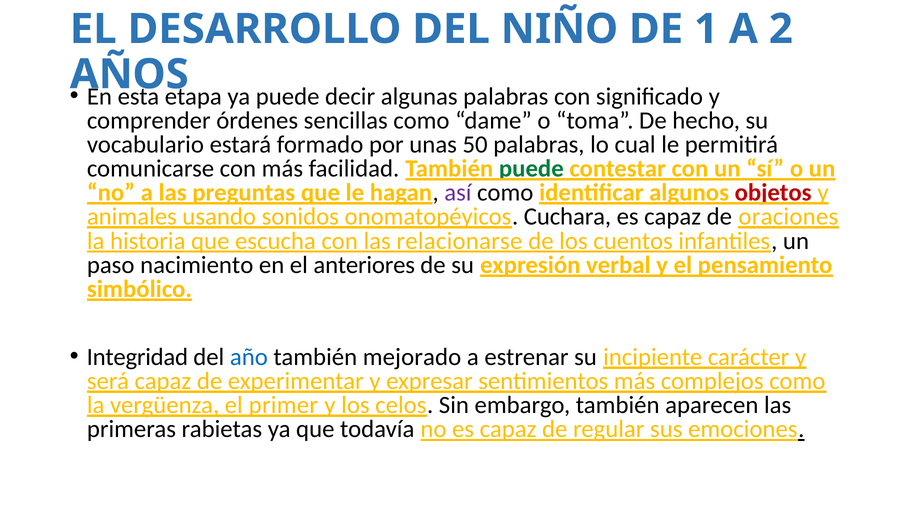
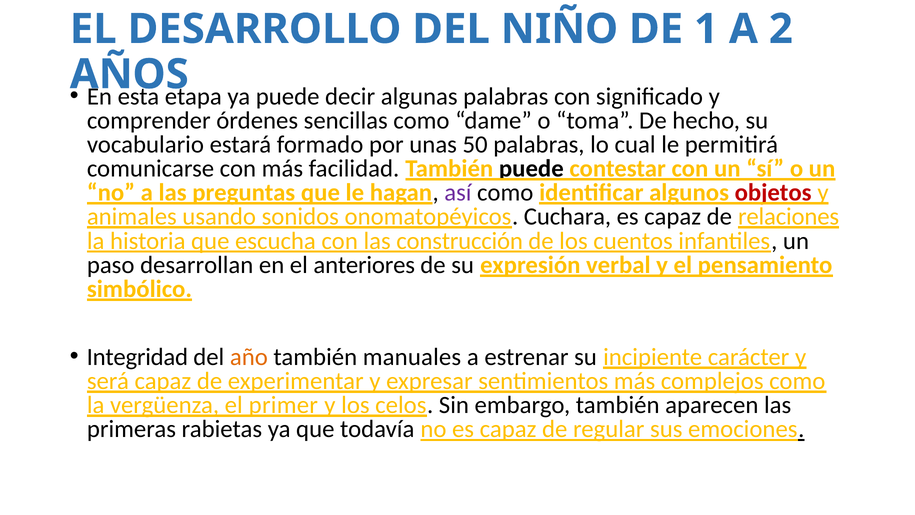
puede colour: green -> black (531, 168)
oraciones: oraciones -> relaciones (789, 217)
relacionarse: relacionarse -> construcción (460, 241)
nacimiento: nacimiento -> desarrollan (197, 265)
año colour: blue -> orange (249, 357)
mejorado: mejorado -> manuales (412, 357)
